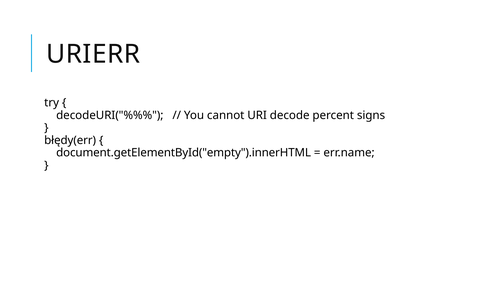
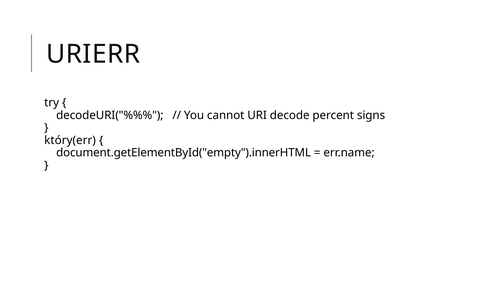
błędy(err: błędy(err -> który(err (70, 140)
